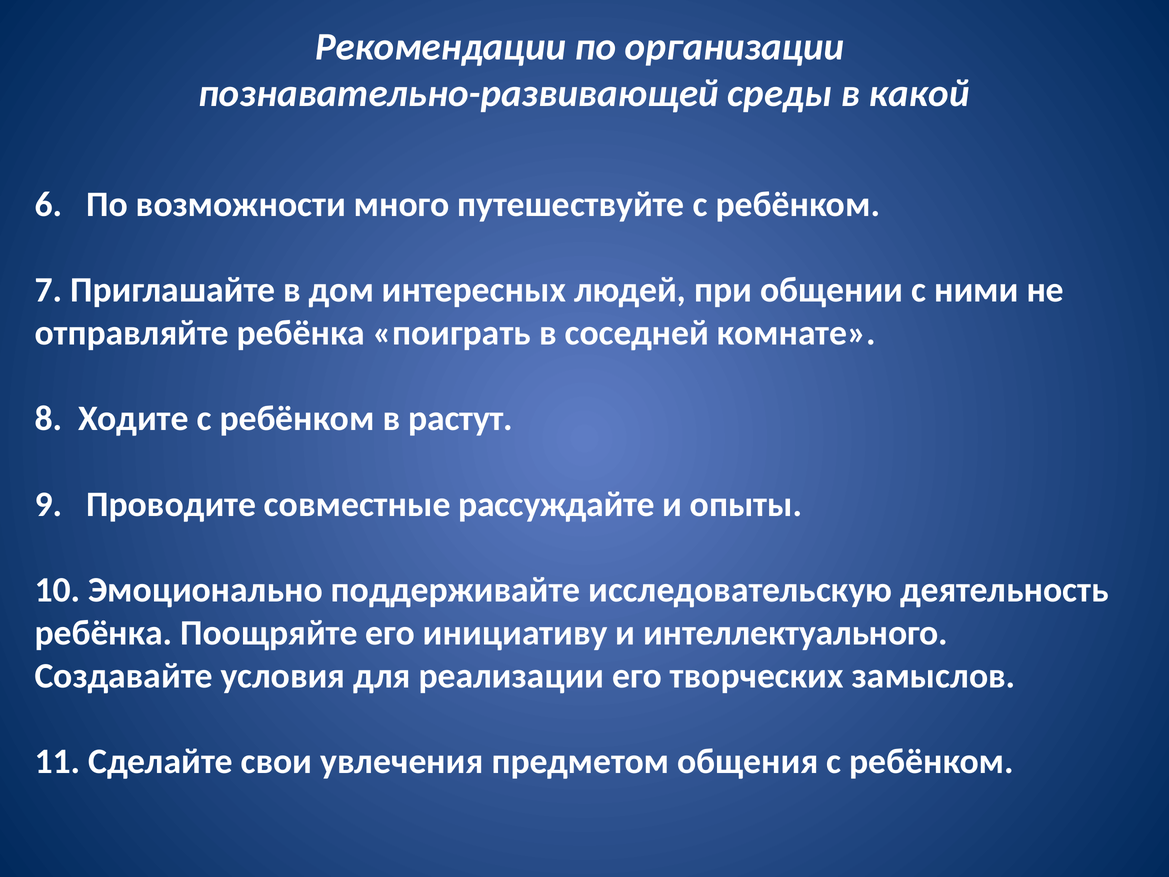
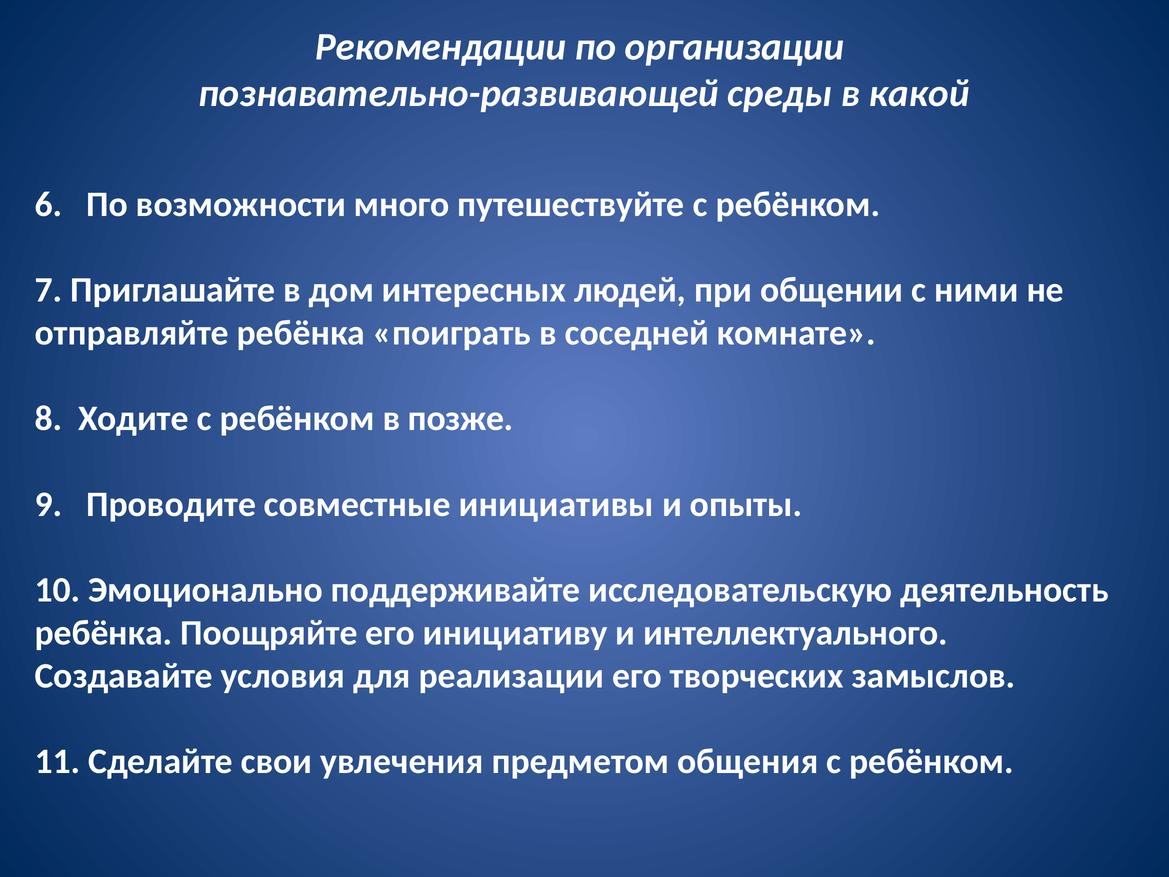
растут: растут -> позже (461, 418)
рассуждайте: рассуждайте -> инициативы (556, 504)
